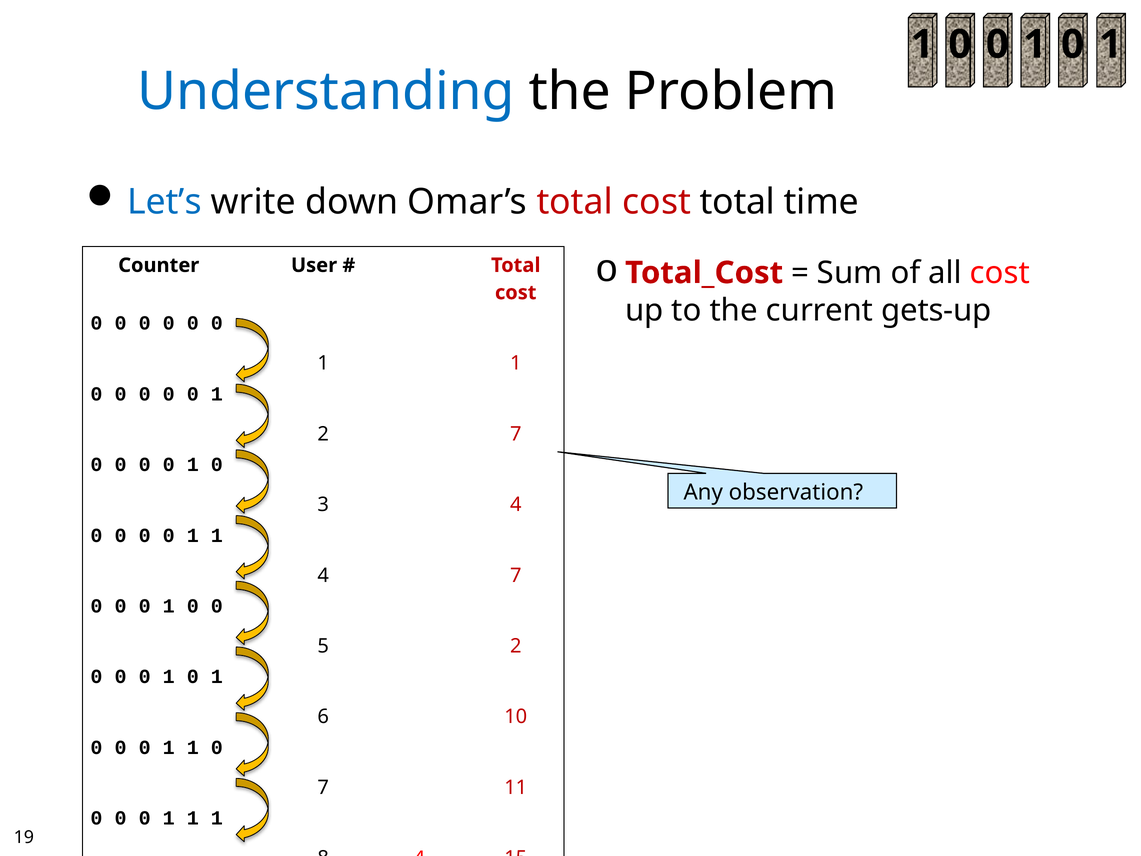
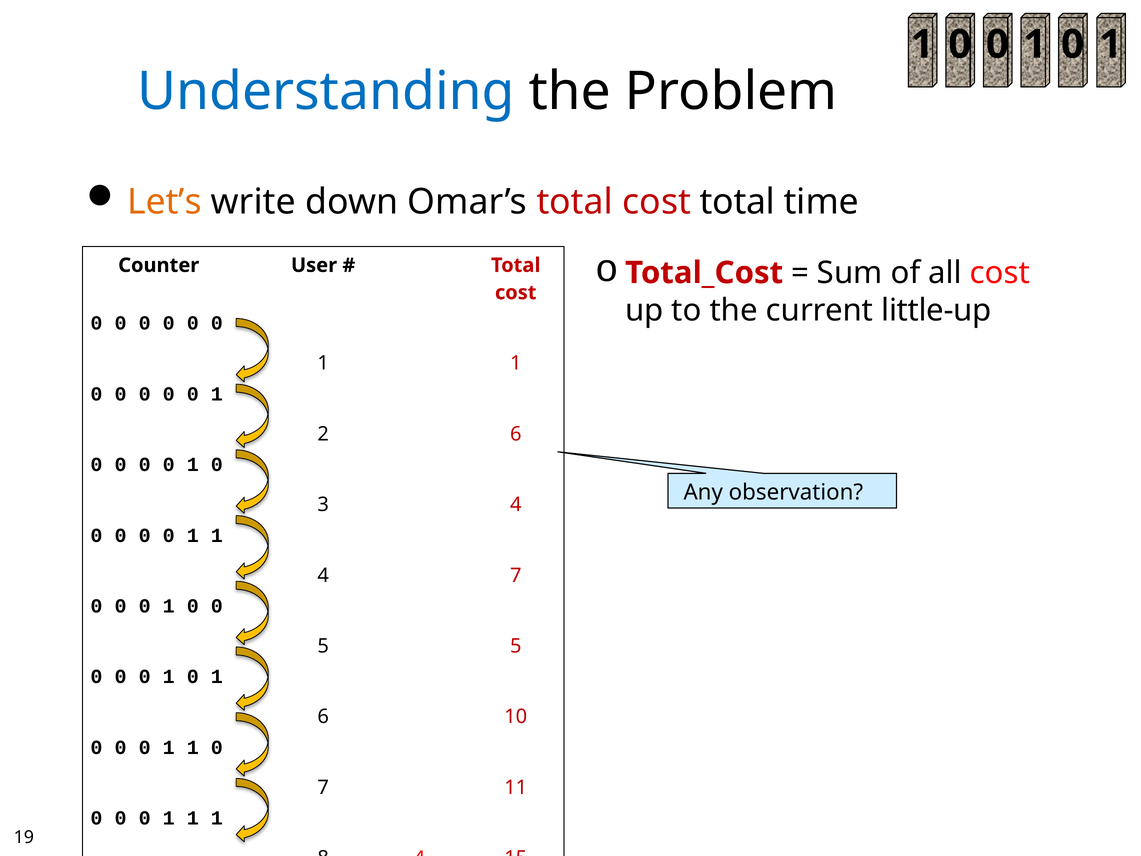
Let’s colour: blue -> orange (164, 202)
gets-up: gets-up -> little-up (936, 310)
7: 7 -> 6 (516, 434)
2: 2 -> 5 (516, 646)
